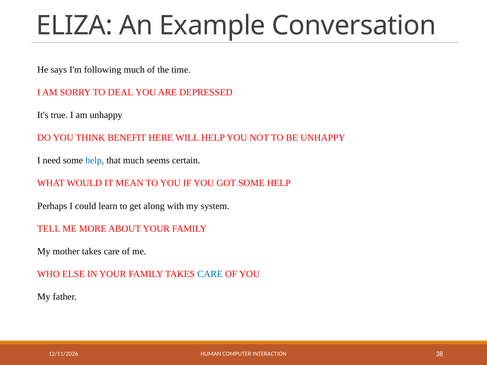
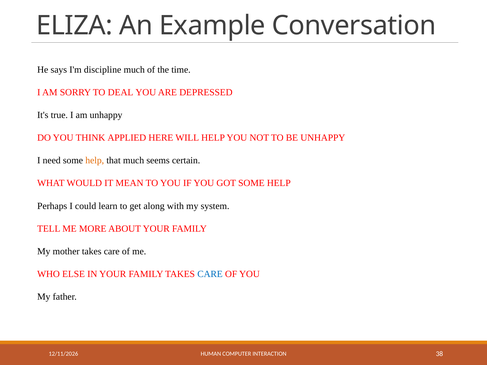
following: following -> discipline (103, 70)
BENEFIT: BENEFIT -> APPLIED (127, 138)
help colour: blue -> orange (95, 161)
